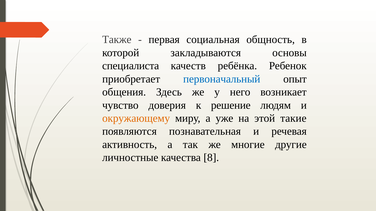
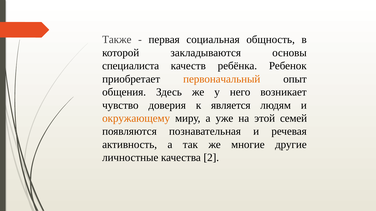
первоначальный colour: blue -> orange (222, 79)
решение: решение -> является (231, 105)
такие: такие -> семей (294, 119)
8: 8 -> 2 (211, 158)
